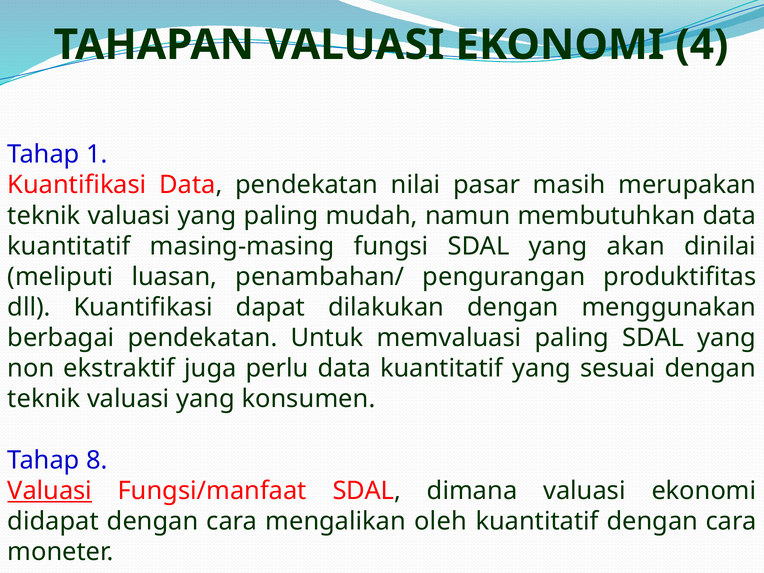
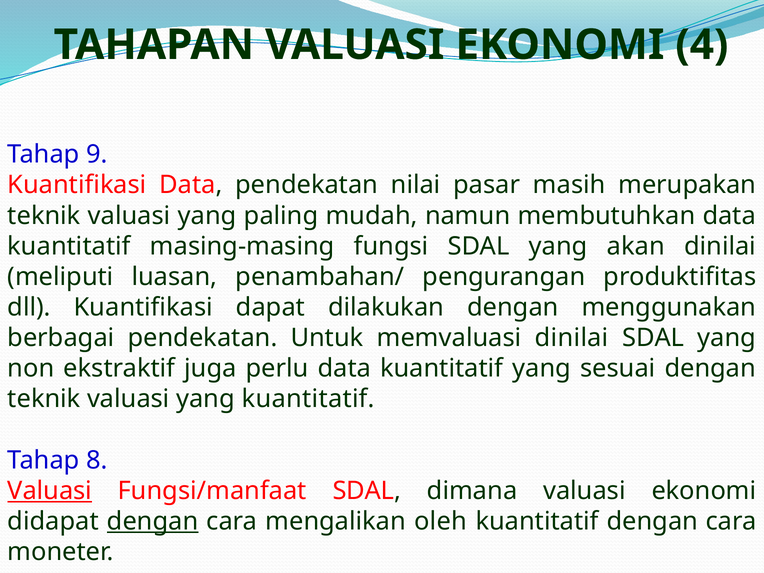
1: 1 -> 9 (97, 154)
memvaluasi paling: paling -> dinilai (572, 338)
yang konsumen: konsumen -> kuantitatif (308, 399)
dengan underline: none -> present (153, 521)
